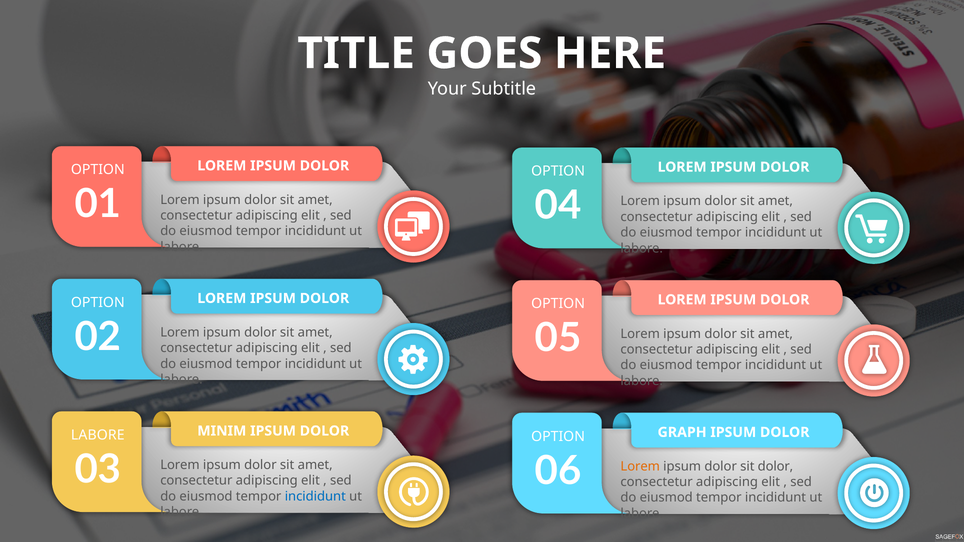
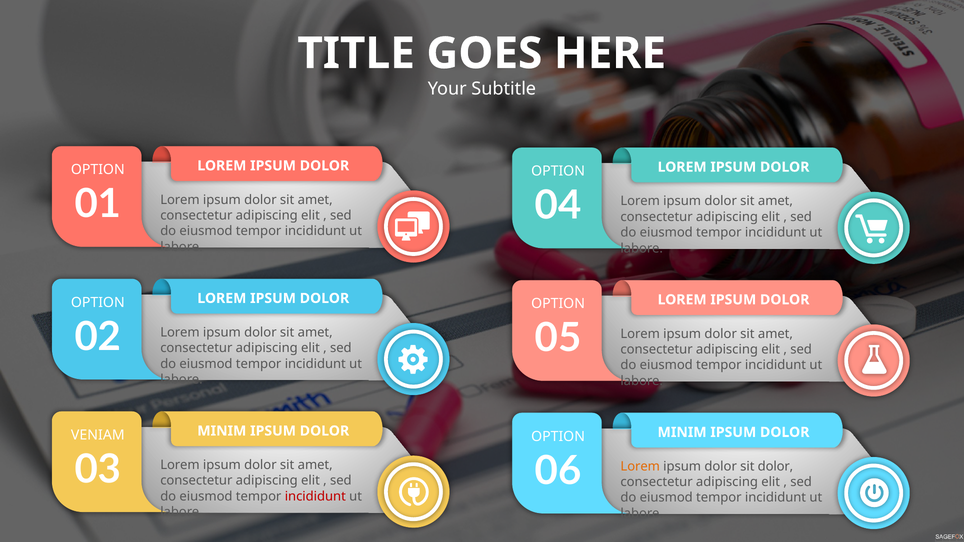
GRAPH: GRAPH -> MINIM (682, 432)
LABORE: LABORE -> VENIAM (98, 435)
incididunt colour: blue -> red (315, 497)
